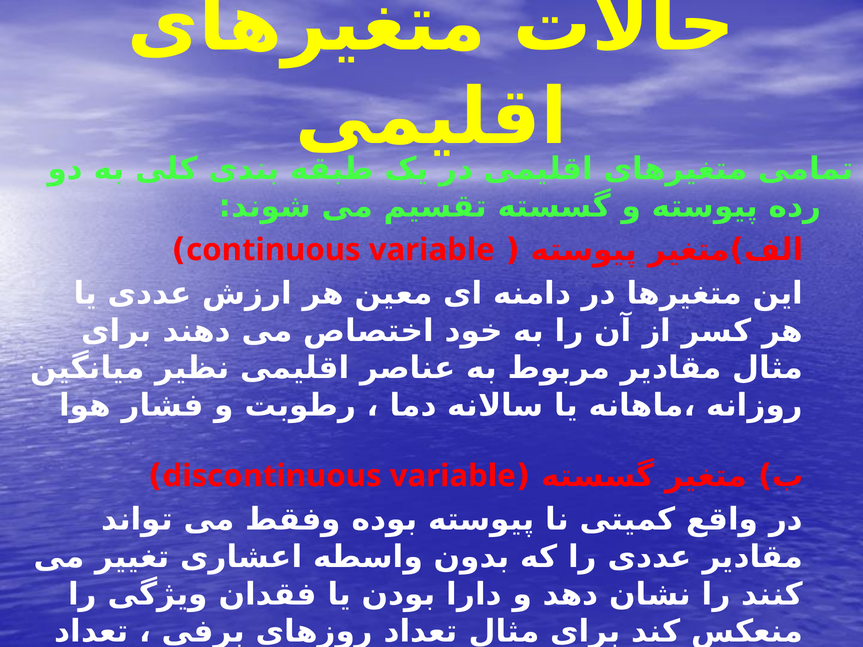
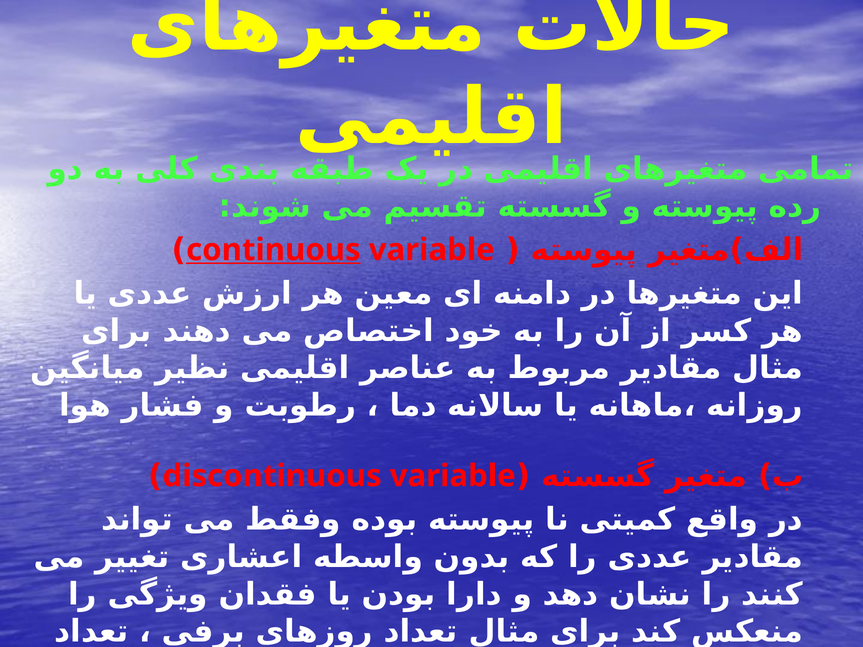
continuous underline: none -> present (273, 250)
